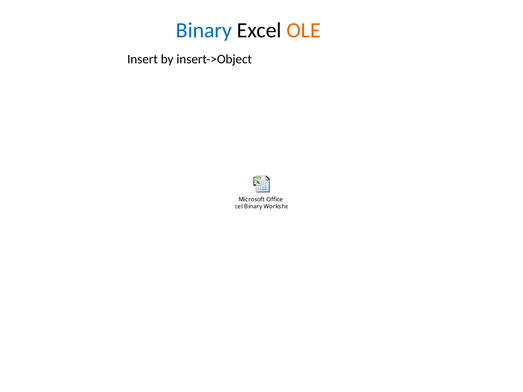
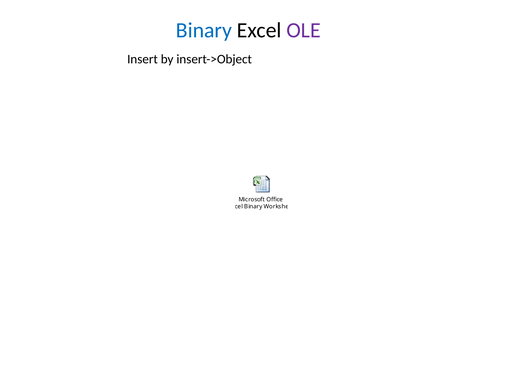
OLE colour: orange -> purple (304, 30)
